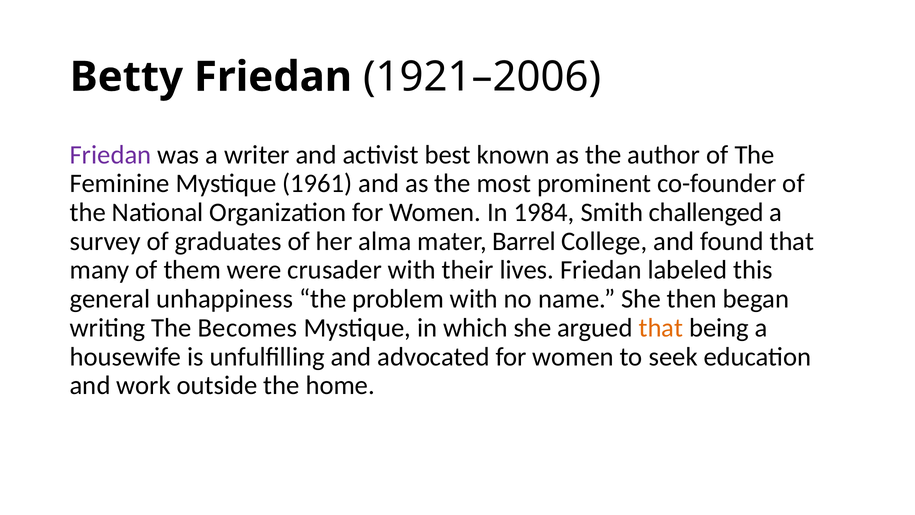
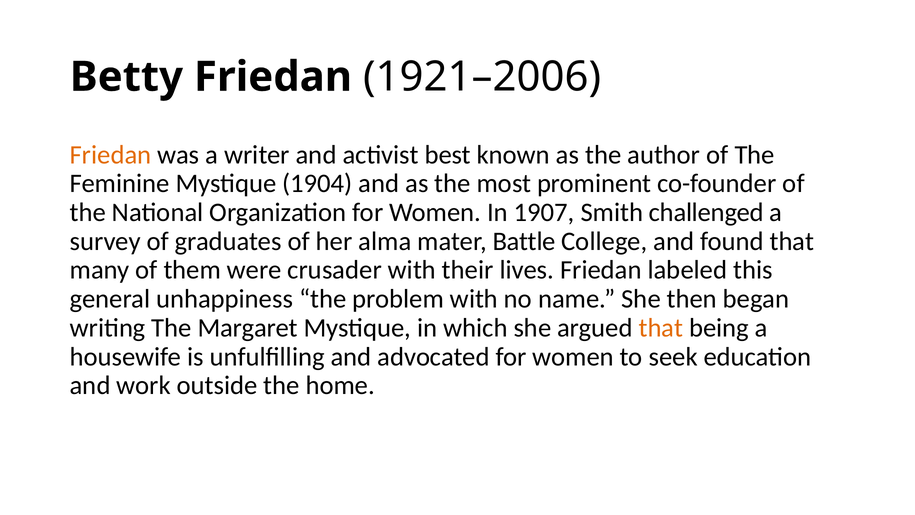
Friedan colour: purple -> orange (111, 155)
1961: 1961 -> 1904 (317, 184)
1984: 1984 -> 1907 (544, 212)
Barrel: Barrel -> Battle (524, 241)
Becomes: Becomes -> Margaret (248, 328)
